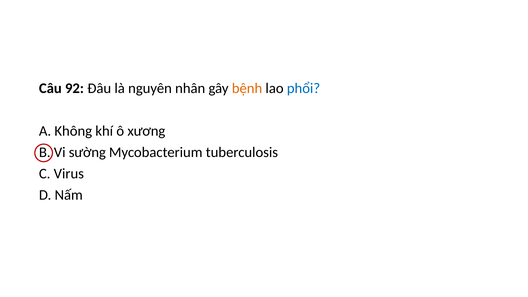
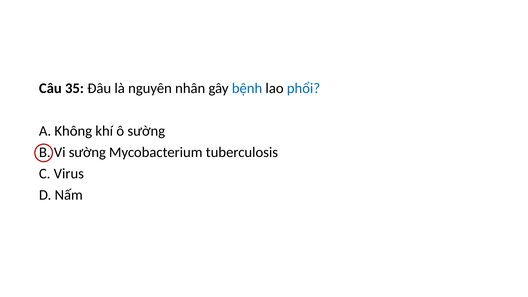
92: 92 -> 35 (75, 88)
bệnh colour: orange -> blue (247, 88)
ô xương: xương -> sường (146, 131)
